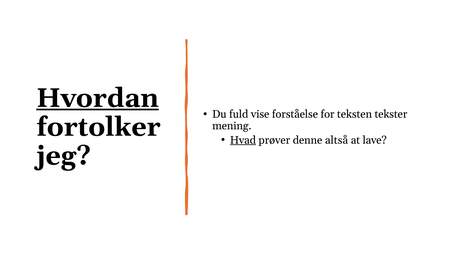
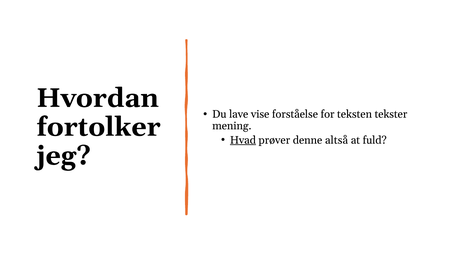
Hvordan underline: present -> none (98, 98)
fuld: fuld -> lave (239, 114)
lave: lave -> fuld (375, 140)
